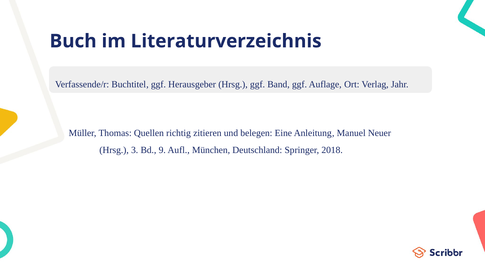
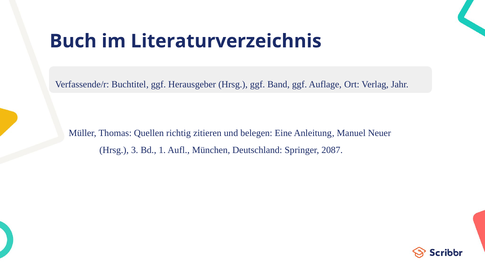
9: 9 -> 1 (162, 150)
2018: 2018 -> 2087 (332, 150)
